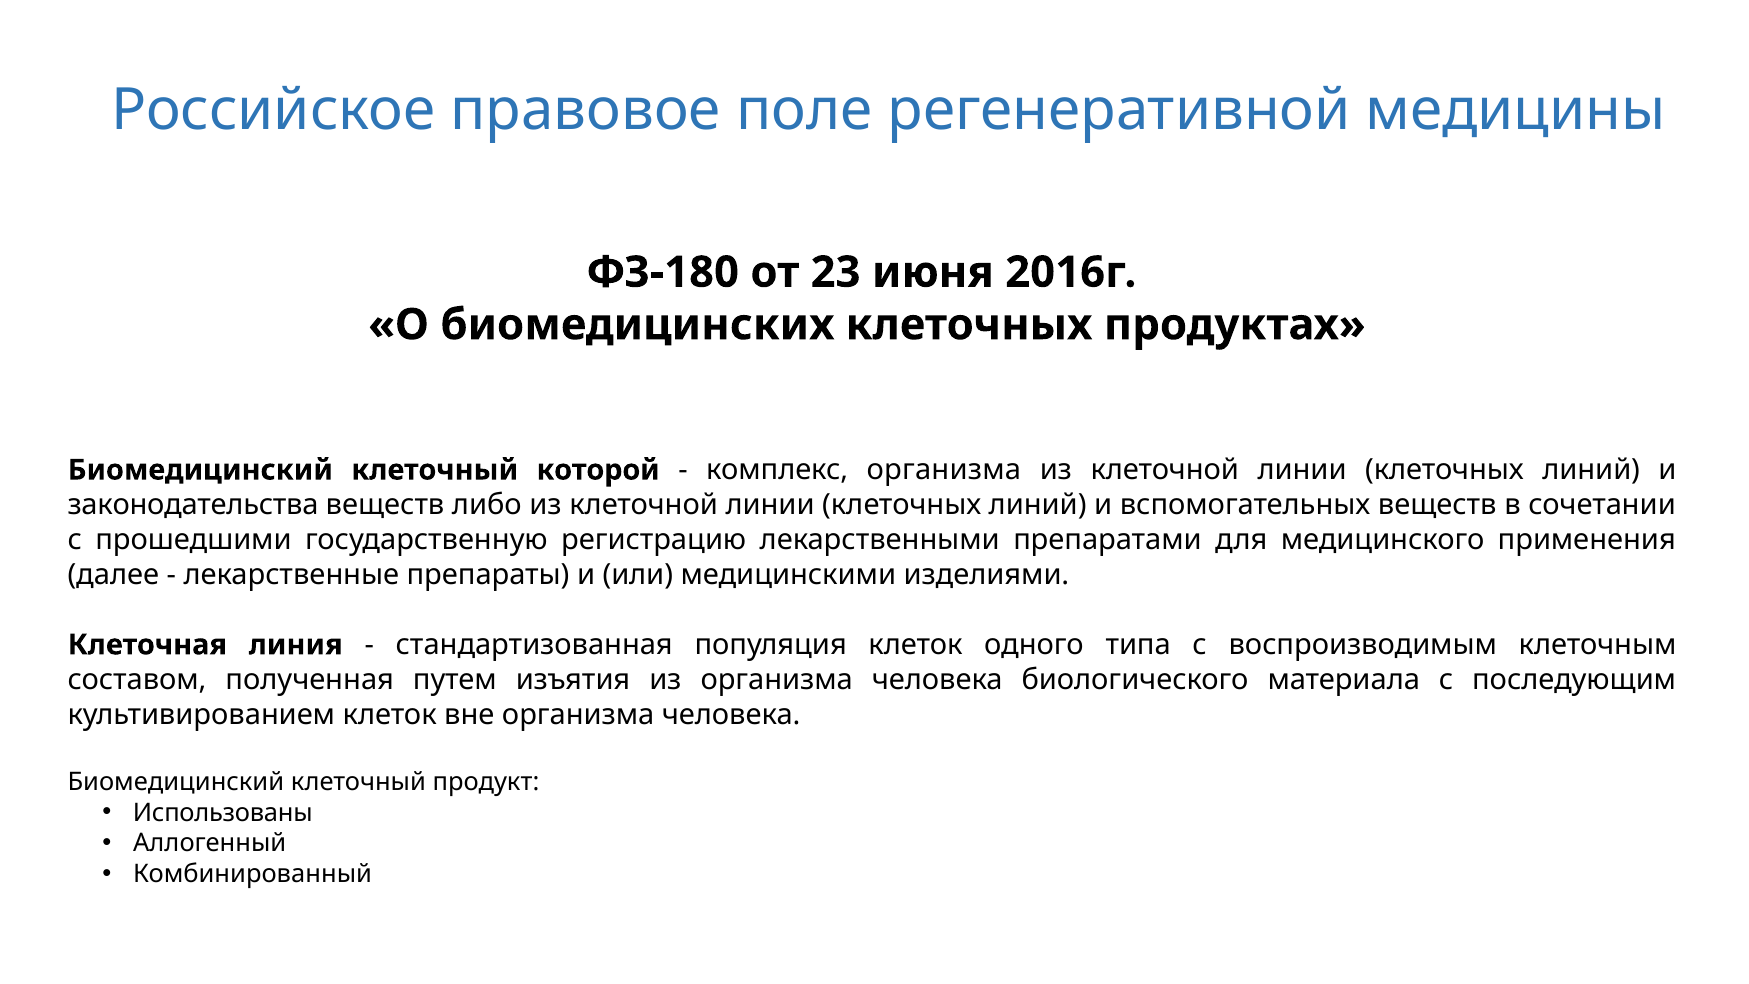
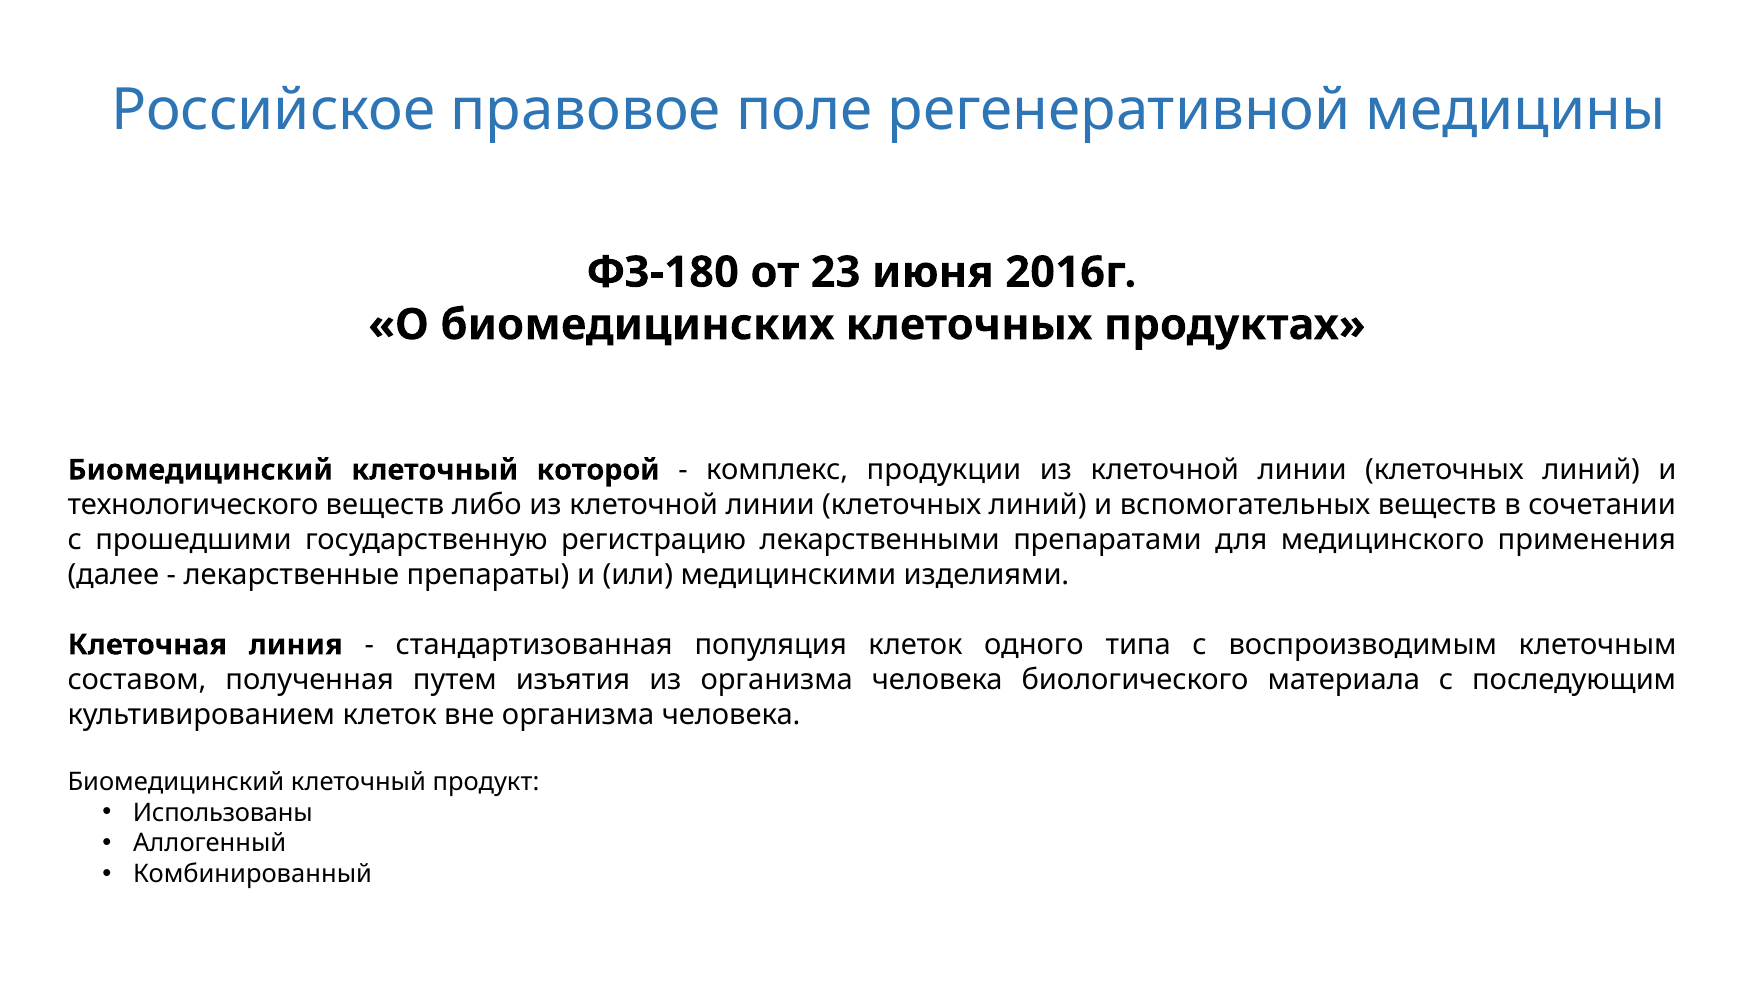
комплекс организма: организма -> продукции (944, 470)
законодательства: законодательства -> технологического (193, 505)
